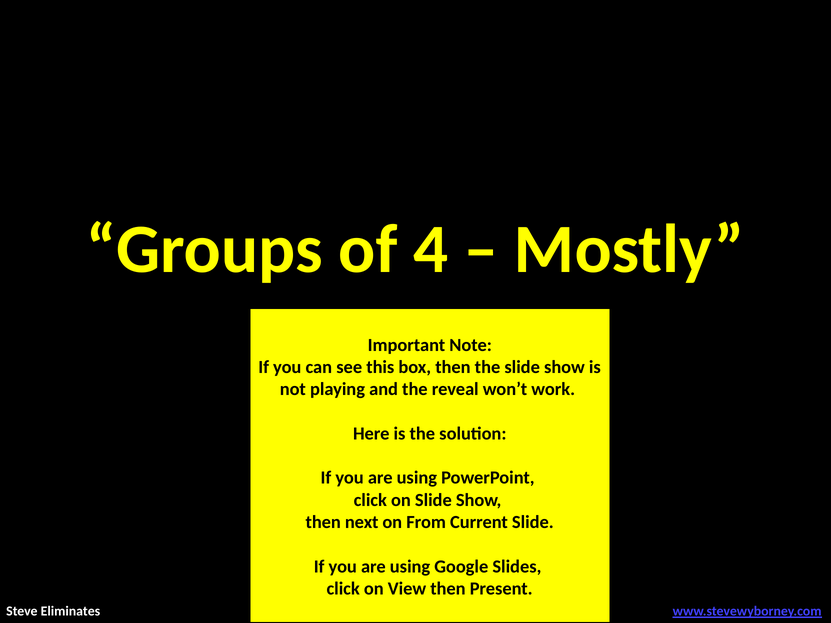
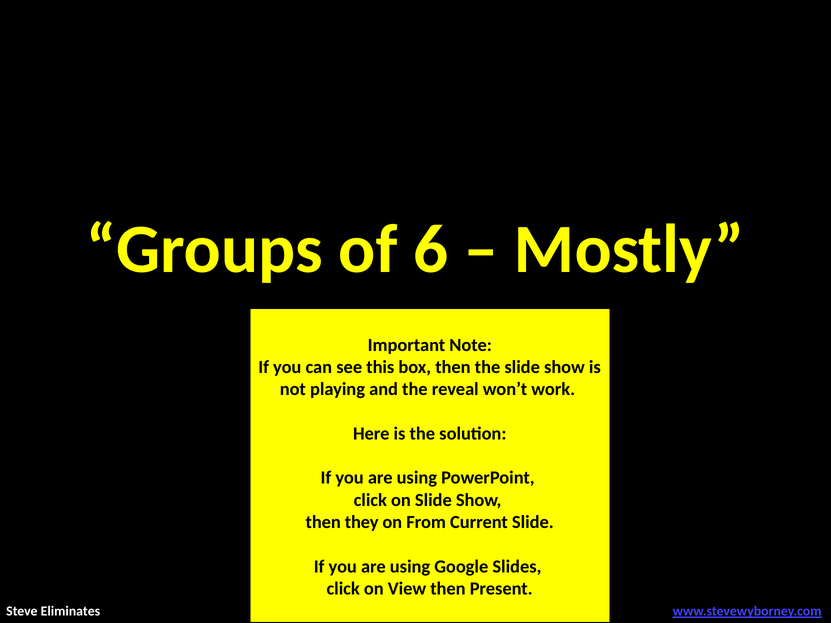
4: 4 -> 6 (431, 250)
next: next -> they (362, 522)
